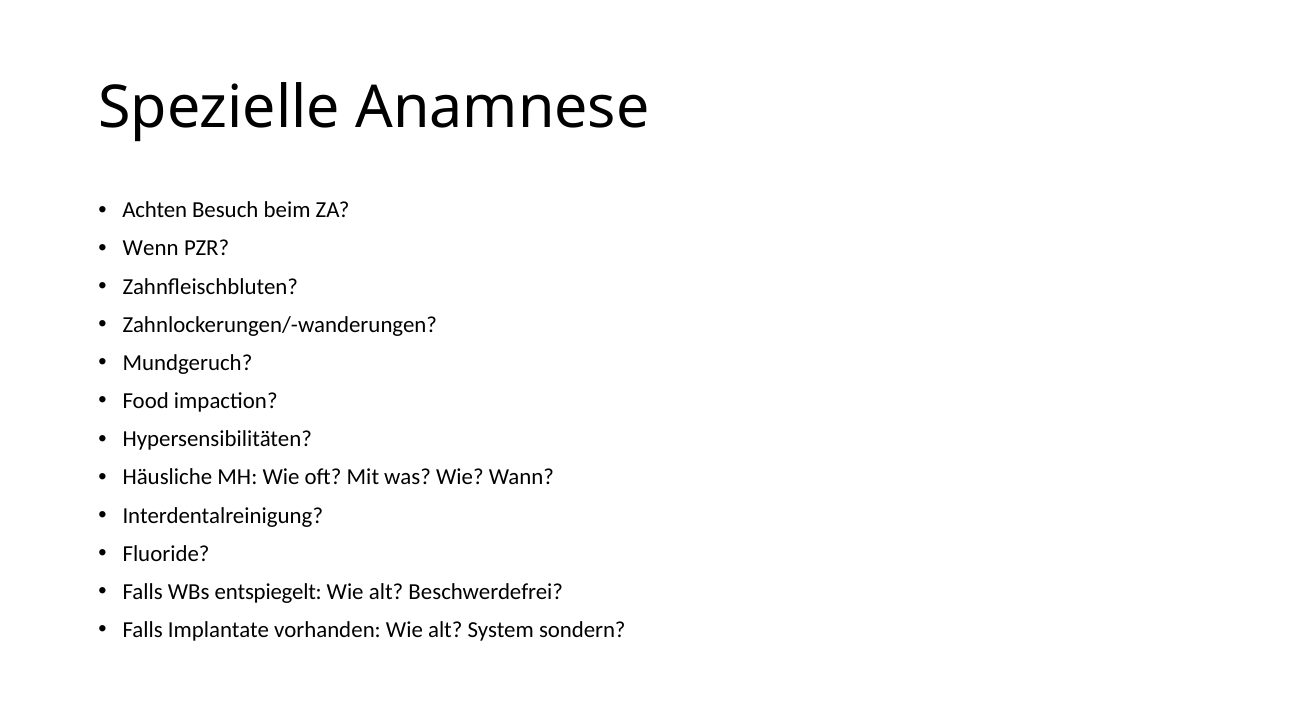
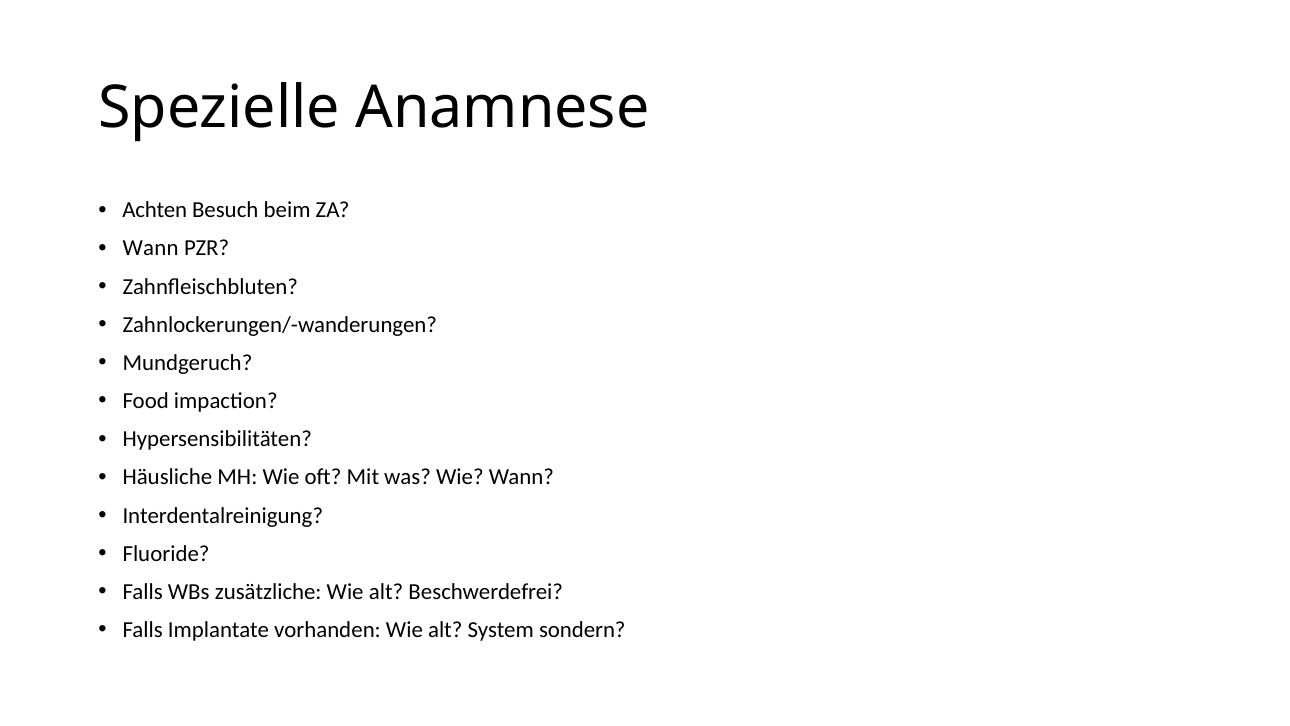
Wenn: Wenn -> Wann (151, 248)
entspiegelt: entspiegelt -> zusätzliche (268, 591)
